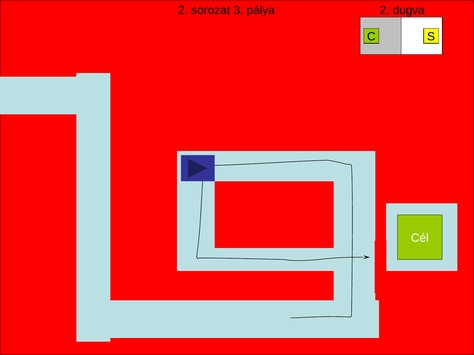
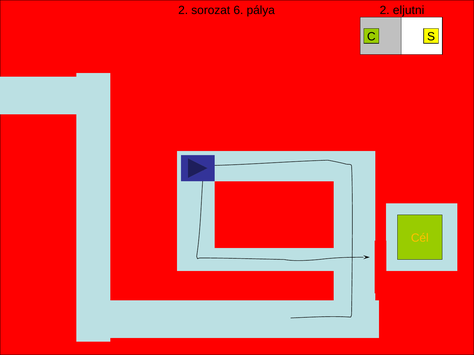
3: 3 -> 6 (238, 10)
dugva: dugva -> eljutni (409, 10)
Cél colour: white -> yellow (420, 238)
